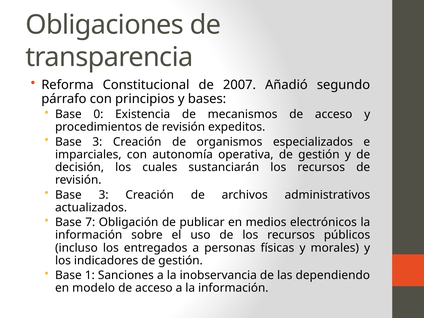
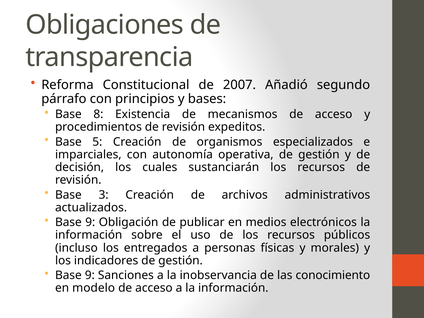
0: 0 -> 8 (98, 114)
3: 3 -> 5 (97, 142)
7: 7 -> 9 (90, 222)
1: 1 -> 9 (90, 275)
dependiendo: dependiendo -> conocimiento (333, 275)
